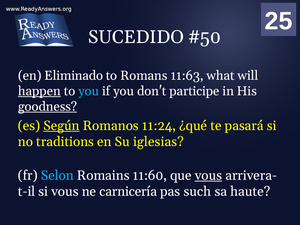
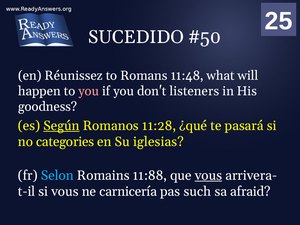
Eliminado: Eliminado -> Réunissez (74, 76)
11:63: 11:63 -> 11:48 (187, 76)
happen underline: present -> none (39, 91)
you colour: light blue -> pink (89, 91)
participe: participe -> listeners (194, 91)
goodness underline: present -> none (48, 107)
11:24: 11:24 -> 11:28 (159, 126)
traditions: traditions -> categories (65, 142)
11:60: 11:60 -> 11:88 (150, 175)
haute: haute -> afraid (250, 191)
